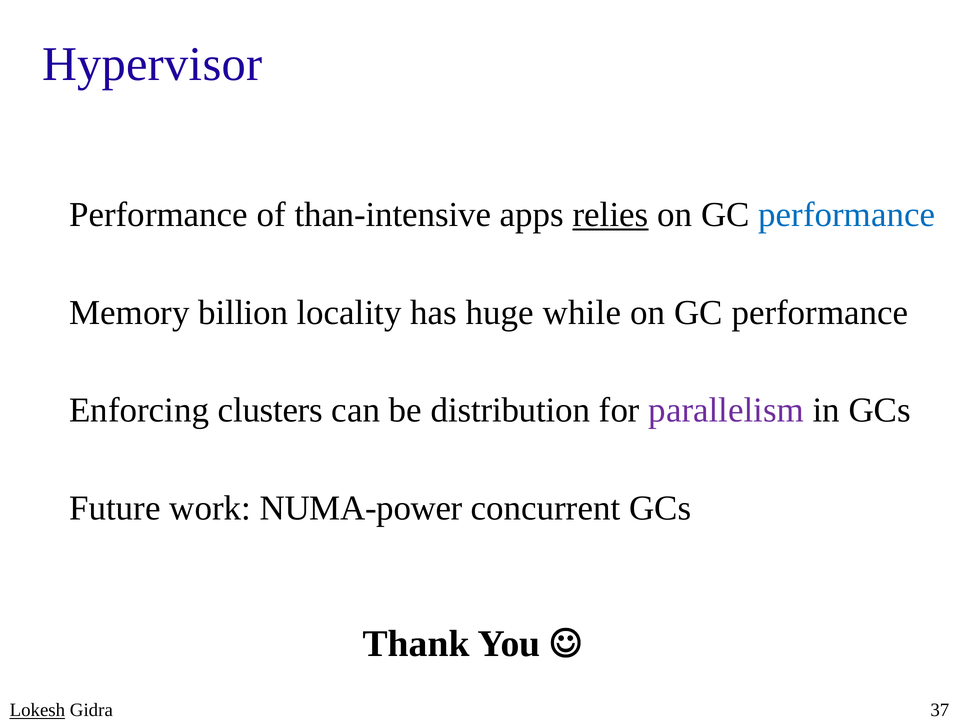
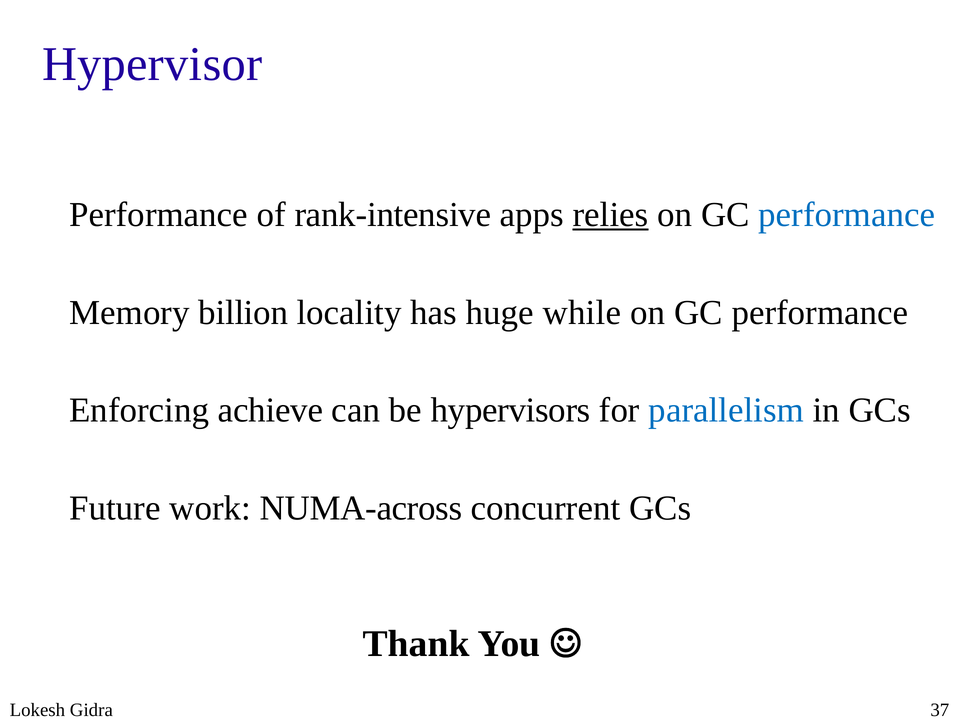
than-intensive: than-intensive -> rank-intensive (393, 214)
clusters: clusters -> achieve (270, 410)
distribution: distribution -> hypervisors (511, 410)
parallelism colour: purple -> blue (726, 410)
NUMA-power: NUMA-power -> NUMA-across (361, 508)
Lokesh underline: present -> none (37, 710)
